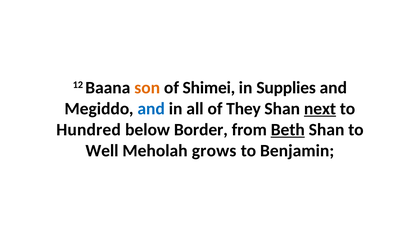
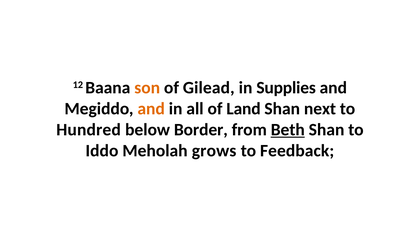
Shimei: Shimei -> Gilead (209, 88)
and colour: blue -> orange (151, 109)
They: They -> Land (244, 109)
next underline: present -> none (320, 109)
Well: Well -> Iddo (102, 151)
Benjamin: Benjamin -> Feedback (297, 151)
